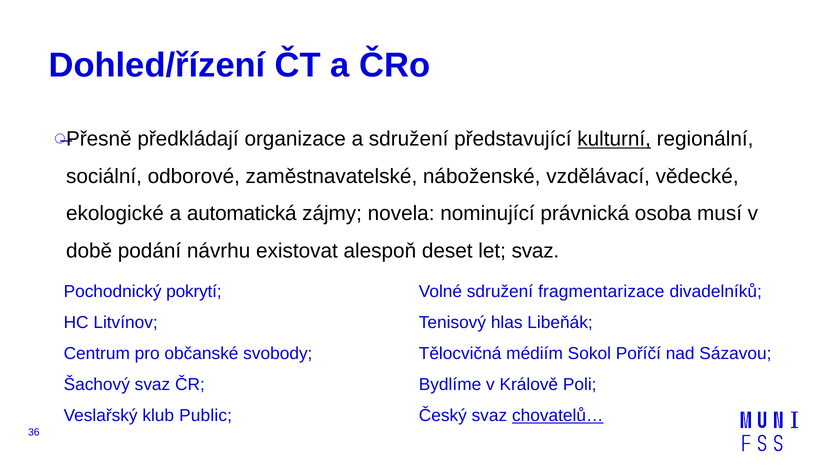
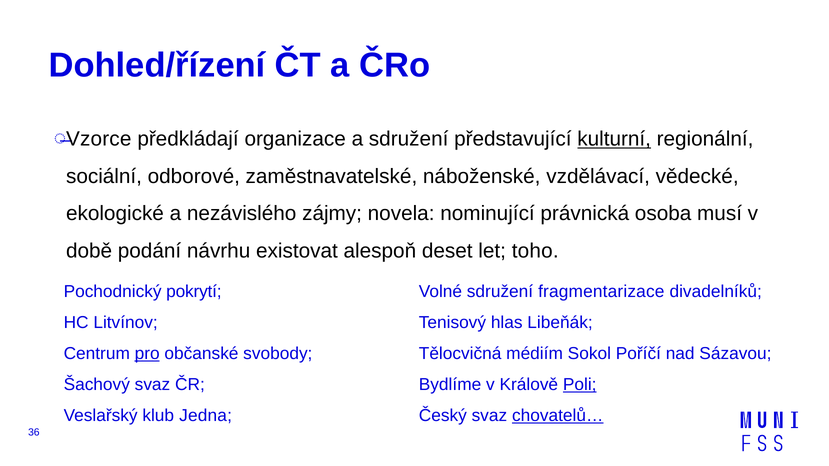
Přesně: Přesně -> Vzorce (99, 139)
automatická: automatická -> nezávislého (242, 214)
let svaz: svaz -> toho (535, 251)
pro underline: none -> present (147, 354)
Poli underline: none -> present (580, 385)
Public: Public -> Jedna (206, 416)
